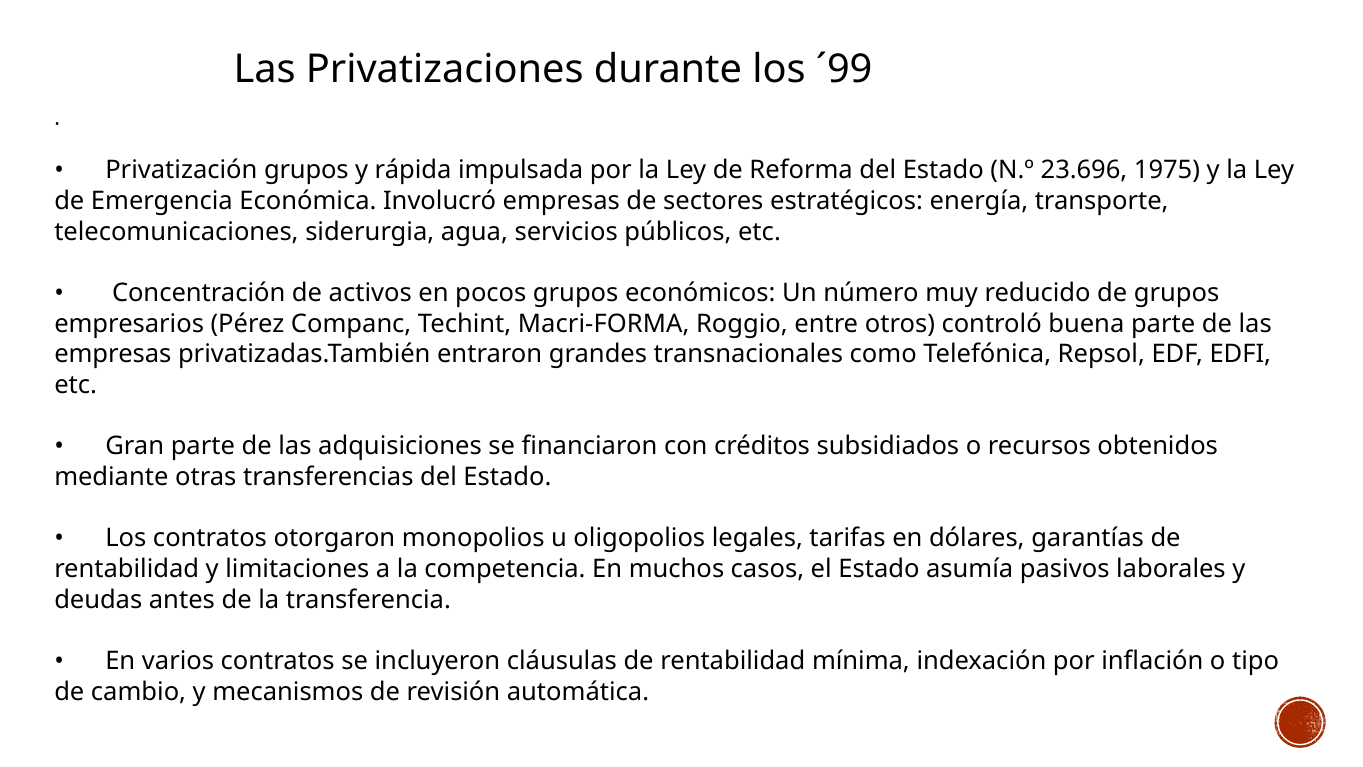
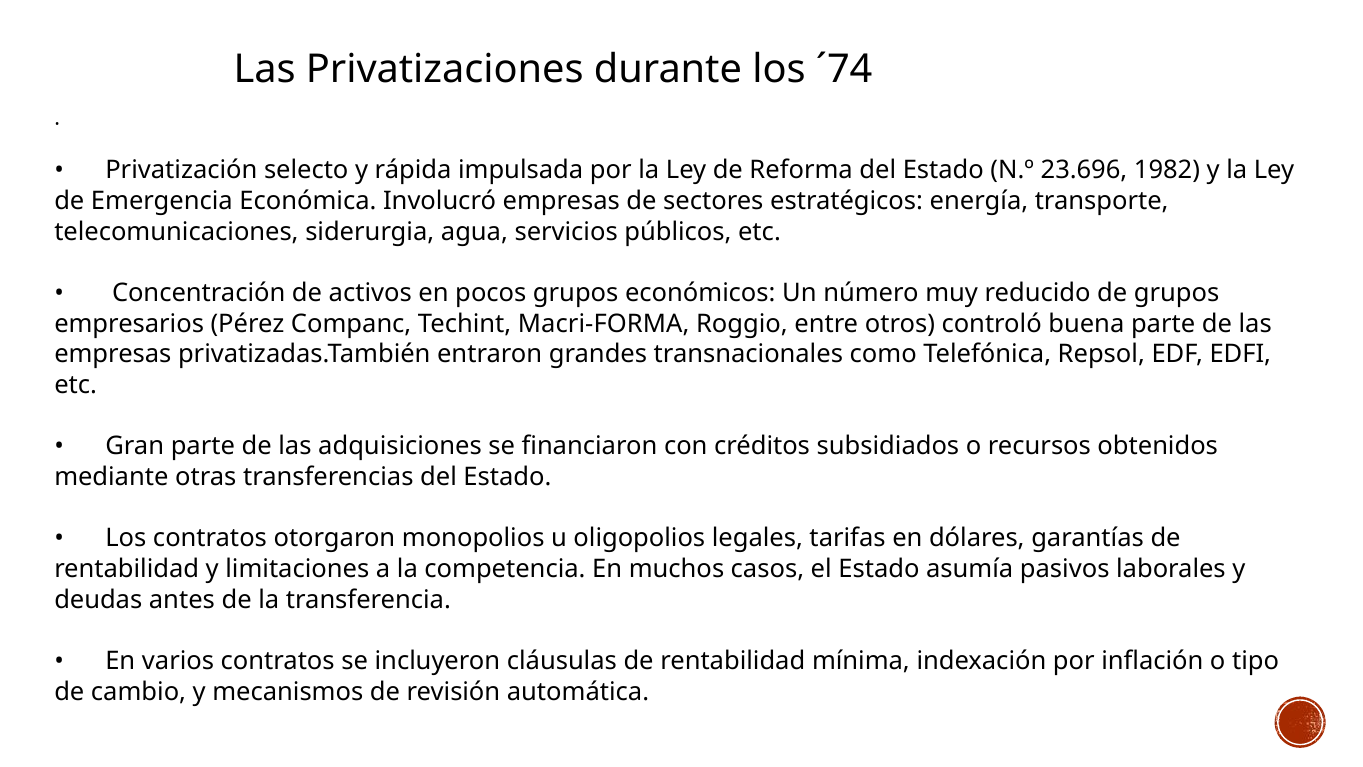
´99: ´99 -> ´74 (844, 70)
Privatización grupos: grupos -> selecto (306, 170)
1975: 1975 -> 1982 (1167, 170)
